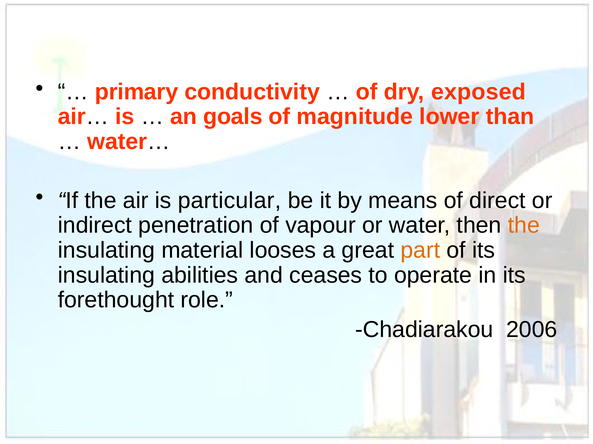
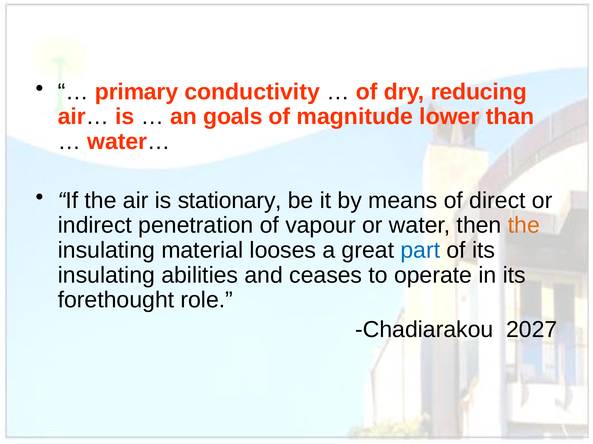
exposed: exposed -> reducing (479, 92)
particular: particular -> stationary (230, 201)
part colour: orange -> blue (420, 251)
2006: 2006 -> 2027 (532, 330)
